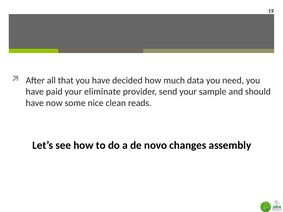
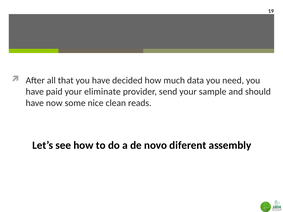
changes: changes -> diferent (188, 145)
